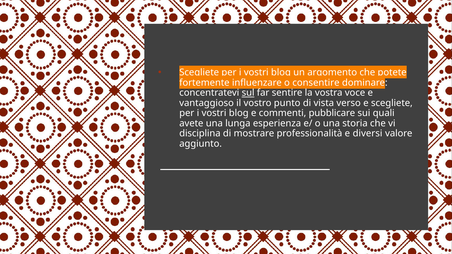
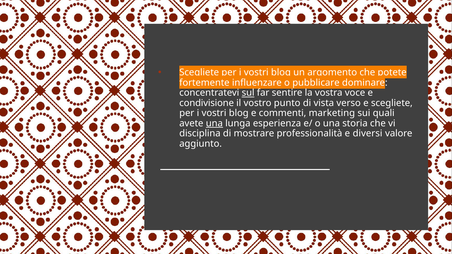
consentire: consentire -> pubblicare (316, 83)
vantaggioso: vantaggioso -> condivisione (207, 103)
pubblicare: pubblicare -> marketing (332, 113)
una underline: none -> present (214, 123)
